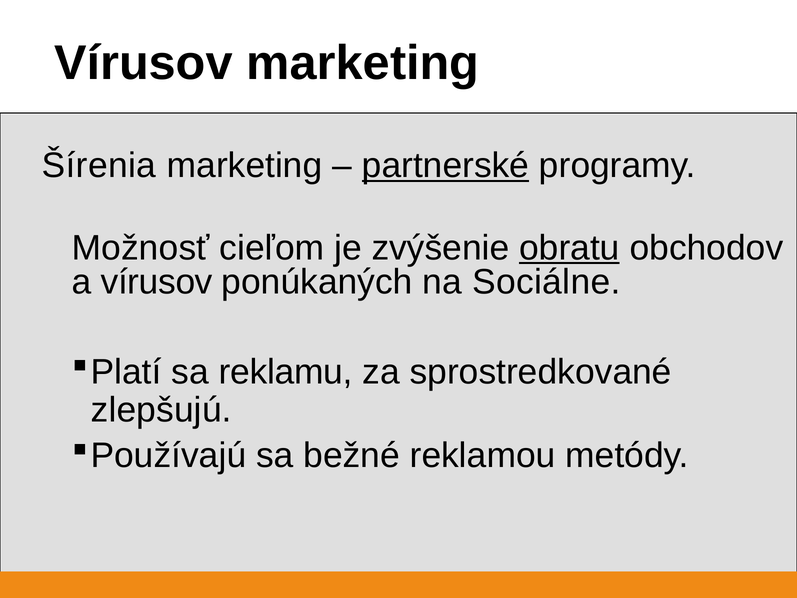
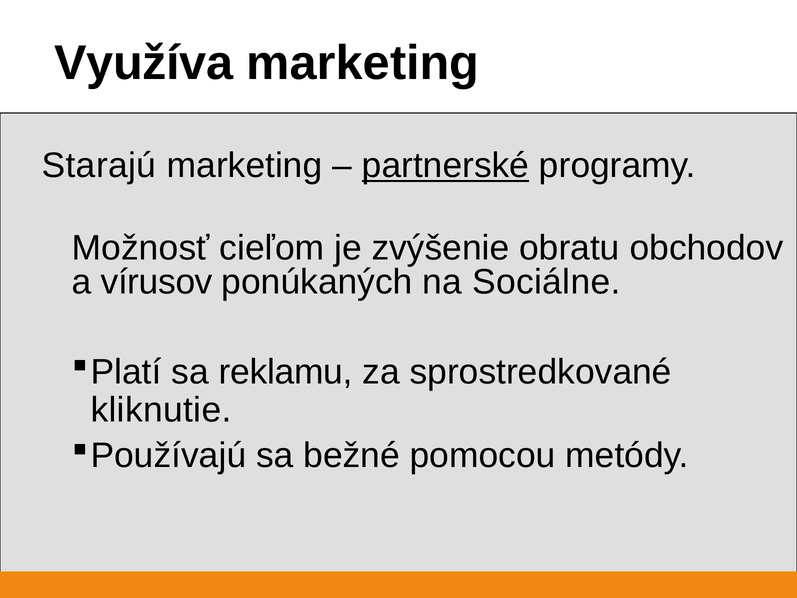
Vírusov: Vírusov -> Využíva (144, 63)
Šírenia: Šírenia -> Starajú (99, 166)
obratu underline: present -> none (569, 248)
zlepšujú: zlepšujú -> kliknutie (161, 410)
reklamou: reklamou -> pomocou (483, 455)
